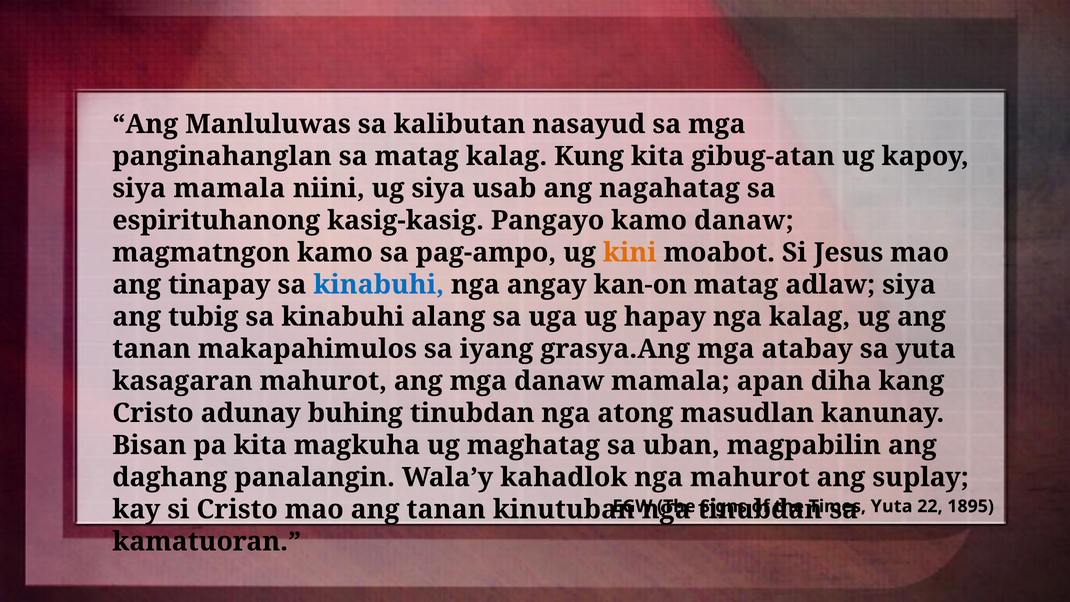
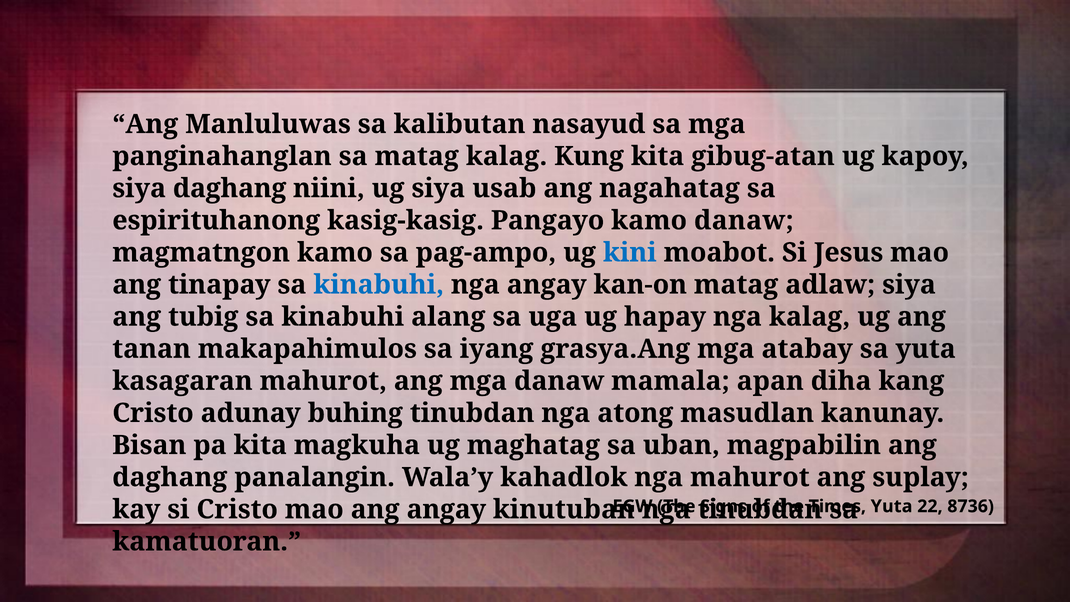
siya mamala: mamala -> daghang (230, 188)
kini colour: orange -> blue (630, 253)
mao ang tanan: tanan -> angay (446, 509)
1895: 1895 -> 8736 (971, 506)
